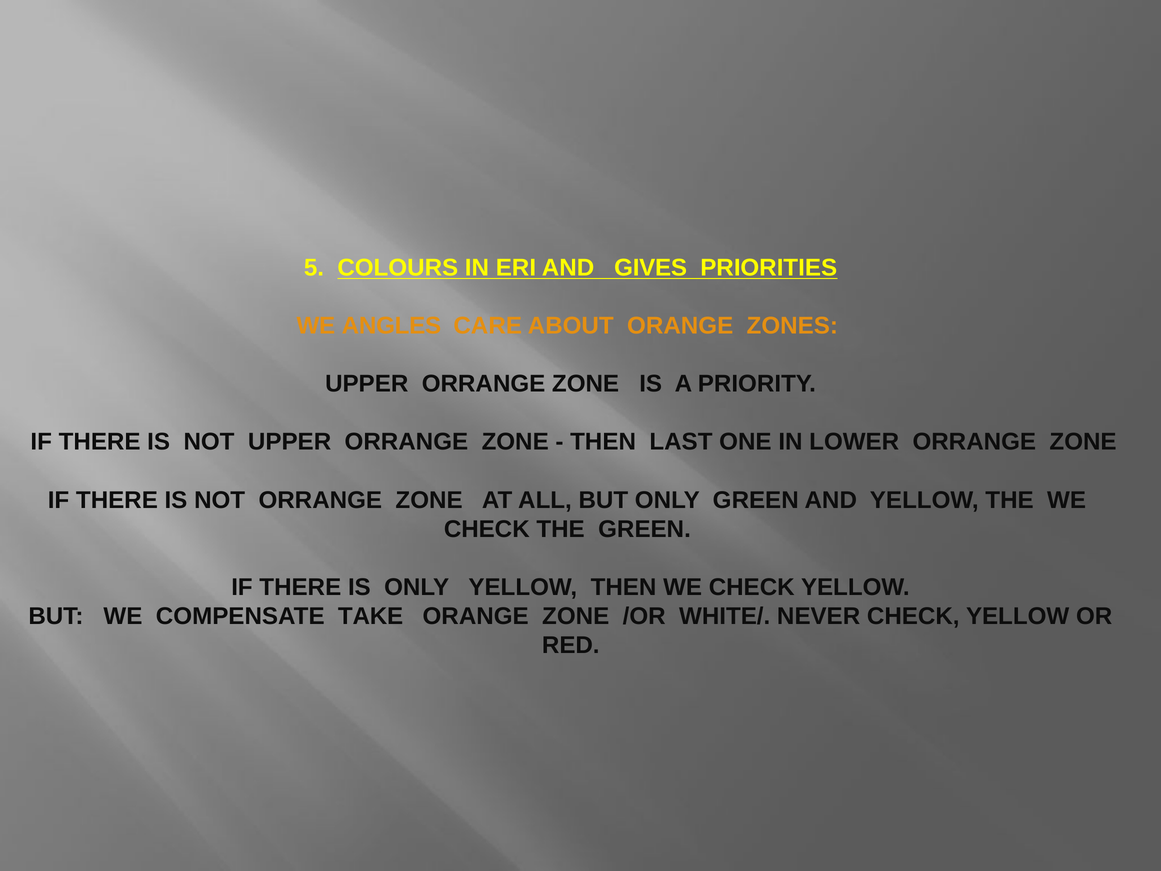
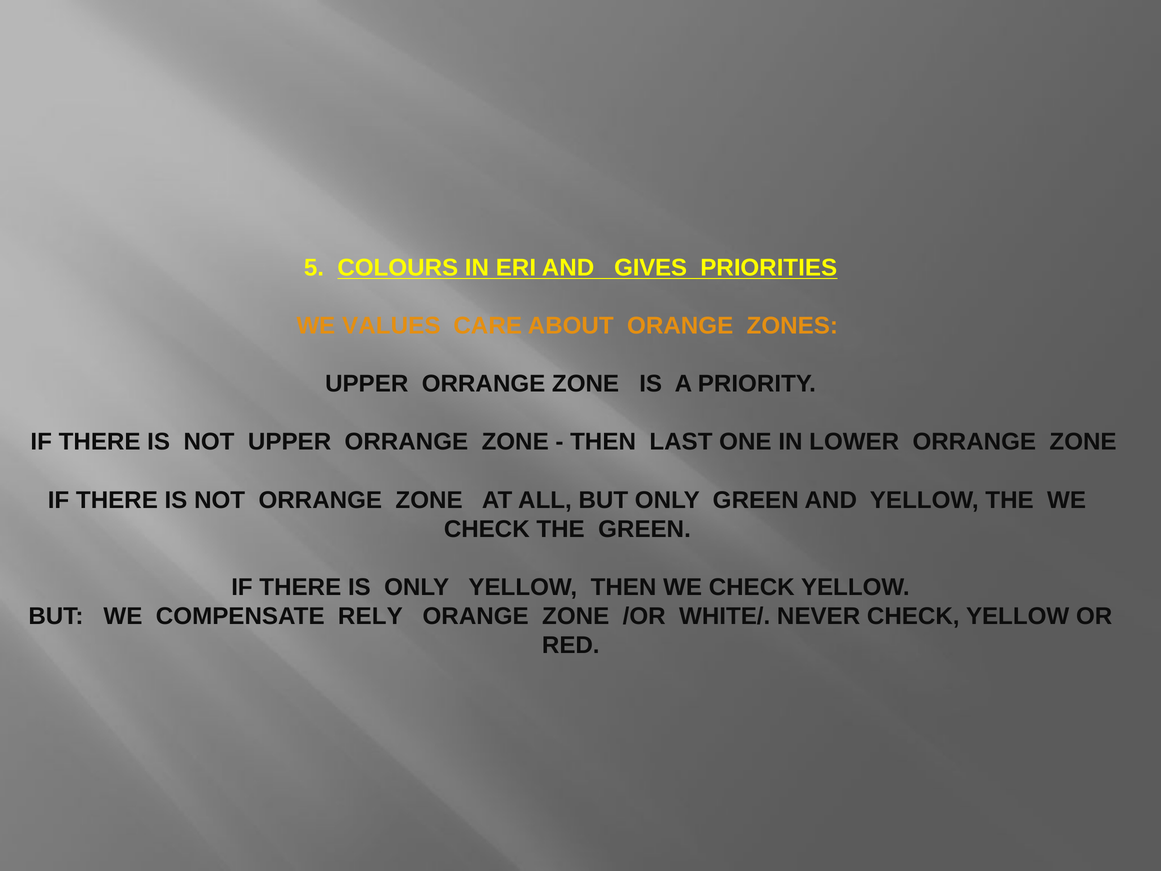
ANGLES: ANGLES -> VALUES (391, 326)
TAKE: TAKE -> RELY (370, 616)
